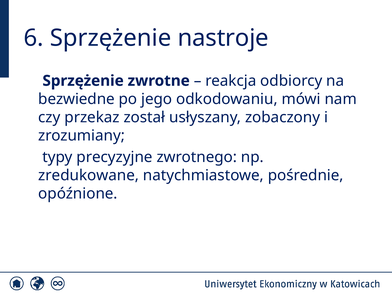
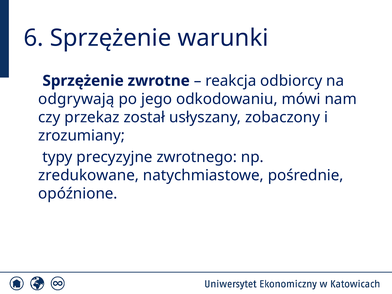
nastroje: nastroje -> warunki (223, 38)
bezwiedne: bezwiedne -> odgrywają (76, 99)
